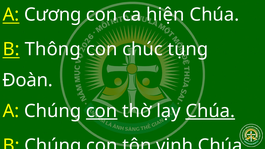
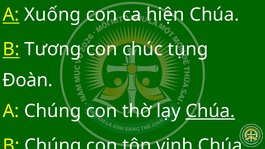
Cương: Cương -> Xuống (53, 15)
Thông: Thông -> Tương (53, 49)
con underline: present -> none (102, 111)
